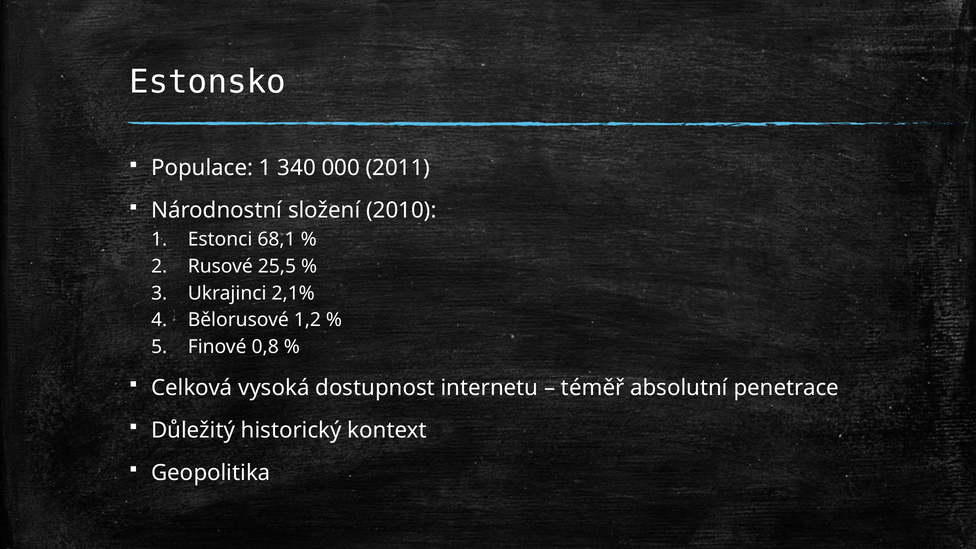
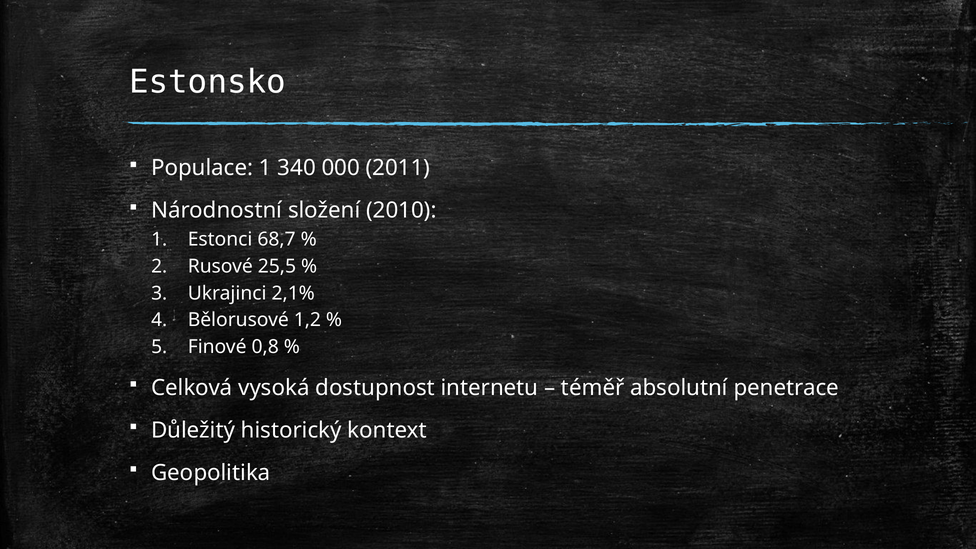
68,1: 68,1 -> 68,7 (277, 239)
